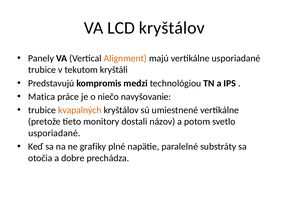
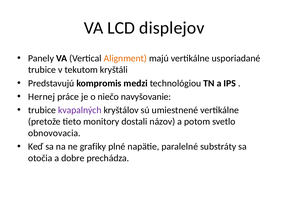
LCD kryštálov: kryštálov -> displejov (172, 28)
Matica: Matica -> Hernej (42, 97)
kvapalných colour: orange -> purple (80, 110)
usporiadané: usporiadané -> obnovovacia (54, 134)
